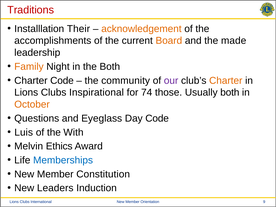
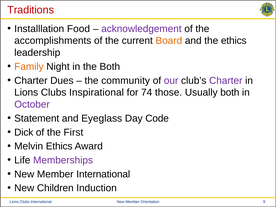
Their: Their -> Food (78, 29)
acknowledgement colour: orange -> purple (141, 29)
the made: made -> ethics (234, 41)
Charter Code: Code -> Dues (62, 81)
Charter colour: orange -> purple (226, 81)
October colour: orange -> purple (32, 104)
Questions: Questions -> Statement (37, 118)
Luis: Luis -> Dick (24, 132)
With: With -> First (73, 132)
Memberships colour: blue -> purple (63, 160)
Member Constitution: Constitution -> International (103, 174)
Leaders: Leaders -> Children (55, 188)
